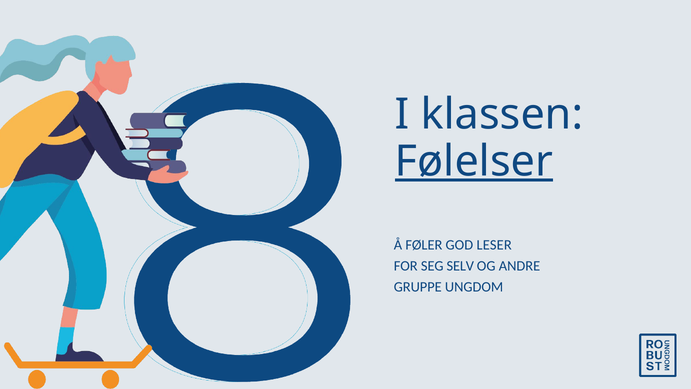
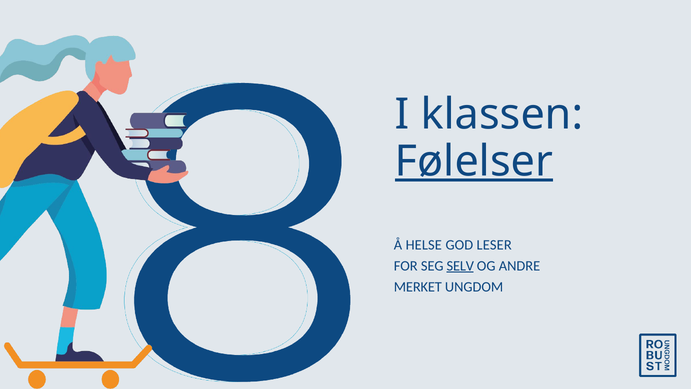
FØLER: FØLER -> HELSE (424, 245)
SELV underline: none -> present (460, 266)
GRUPPE: GRUPPE -> MERKET (418, 287)
